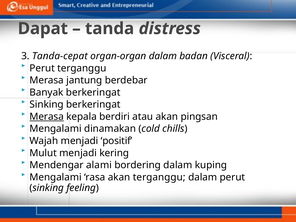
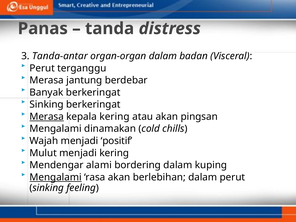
Dapat: Dapat -> Panas (43, 29)
Tanda-cepat: Tanda-cepat -> Tanda-antar (60, 56)
kepala berdiri: berdiri -> kering (115, 117)
Mengalami underline: none -> present (56, 177)
akan terganggu: terganggu -> berlebihan (159, 177)
